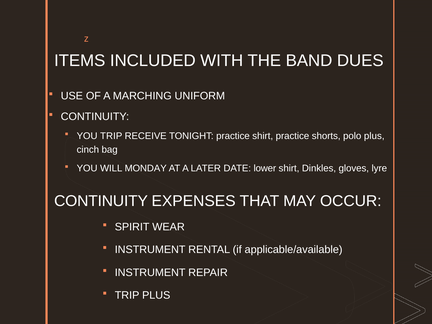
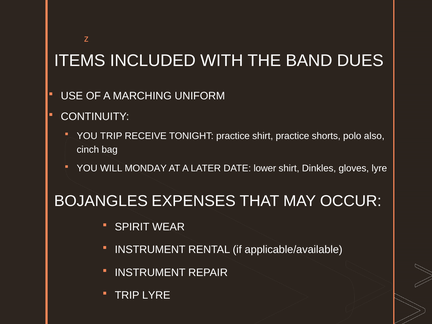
polo plus: plus -> also (374, 136)
CONTINUITY: CONTINUITY -> BOJANGLES (101, 201)
TRIP PLUS: PLUS -> LYRE (156, 295)
